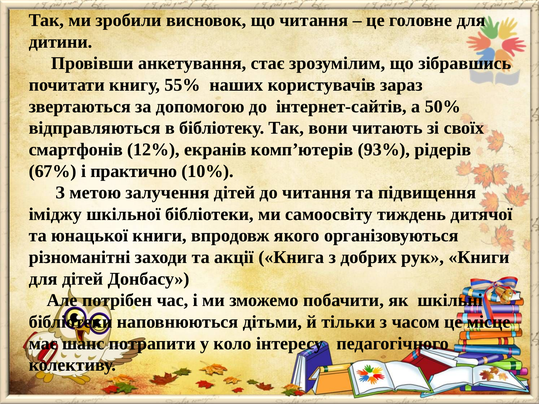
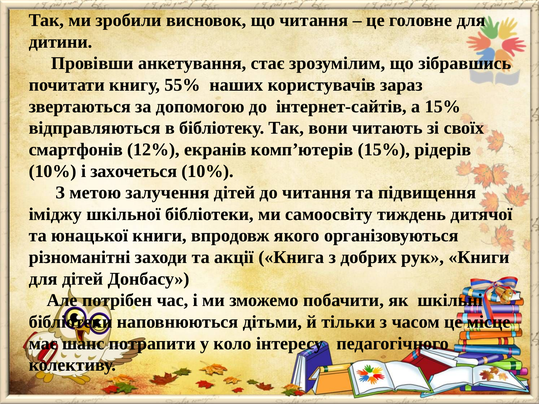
а 50%: 50% -> 15% (443, 107)
комп’ютерів 93%: 93% -> 15% (384, 150)
67%: 67% -> 10% (53, 171)
практично: практично -> захочеться (134, 171)
